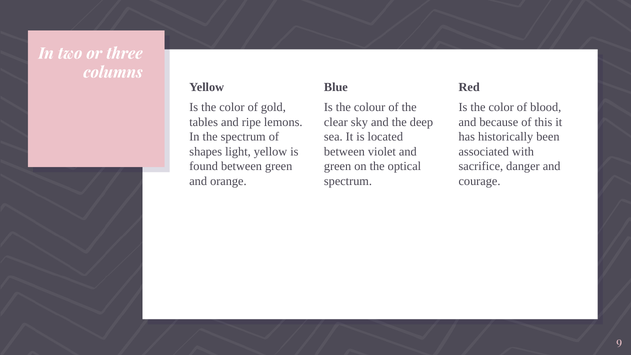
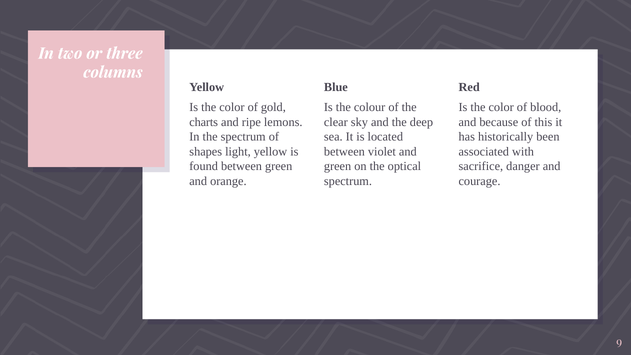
tables: tables -> charts (204, 122)
